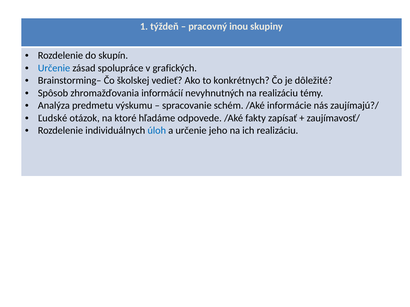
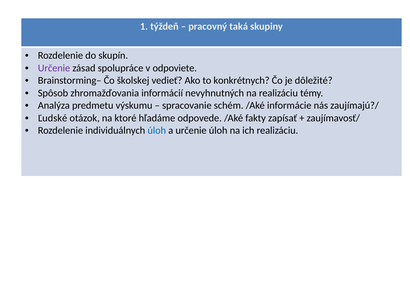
inou: inou -> taká (239, 27)
Určenie colour: blue -> purple (54, 68)
grafických: grafických -> odpoviete (175, 68)
určenie jeho: jeho -> úloh (218, 131)
